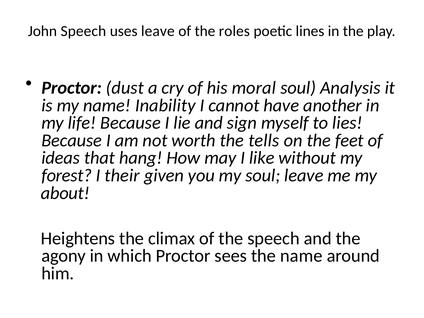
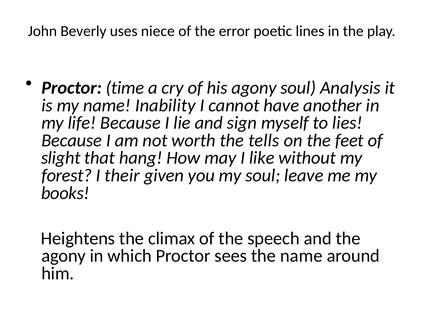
John Speech: Speech -> Beverly (83, 31)
uses leave: leave -> niece (158, 31)
roles: roles -> error (234, 31)
dust: dust -> time (125, 88)
his moral: moral -> agony (254, 88)
ideas: ideas -> slight (61, 158)
about: about -> books (65, 193)
